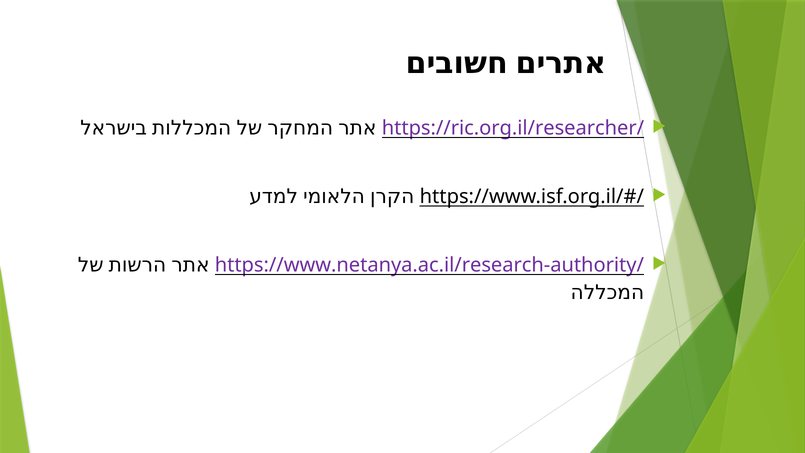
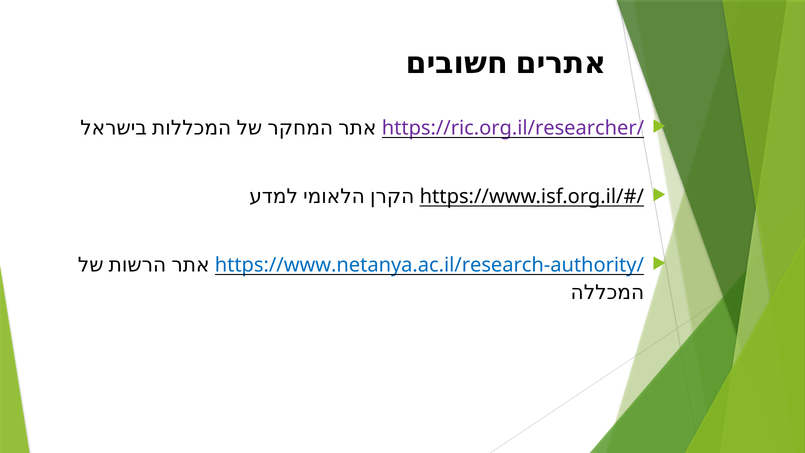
https://www.netanya.ac.il/research-authority/ colour: purple -> blue (429, 265)
